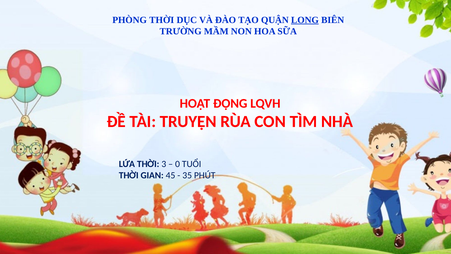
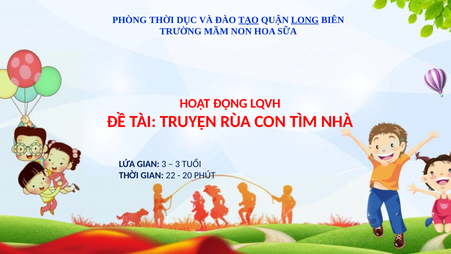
TẠO underline: none -> present (248, 20)
LỨA THỜI: THỜI -> GIAN (148, 164)
0: 0 -> 3 (178, 164)
45: 45 -> 22 (170, 175)
35: 35 -> 20 (187, 175)
